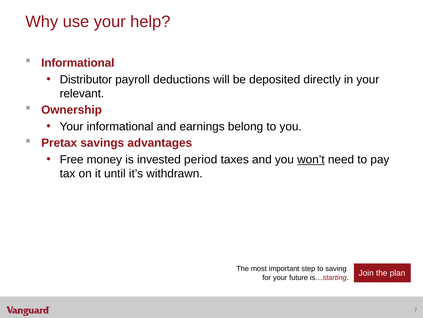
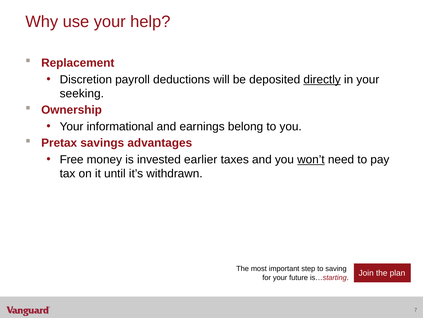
Informational: Informational -> Replacement (78, 63)
Distributor: Distributor -> Discretion (86, 79)
directly underline: none -> present (322, 79)
relevant: relevant -> seeking (82, 93)
period: period -> earlier (201, 159)
